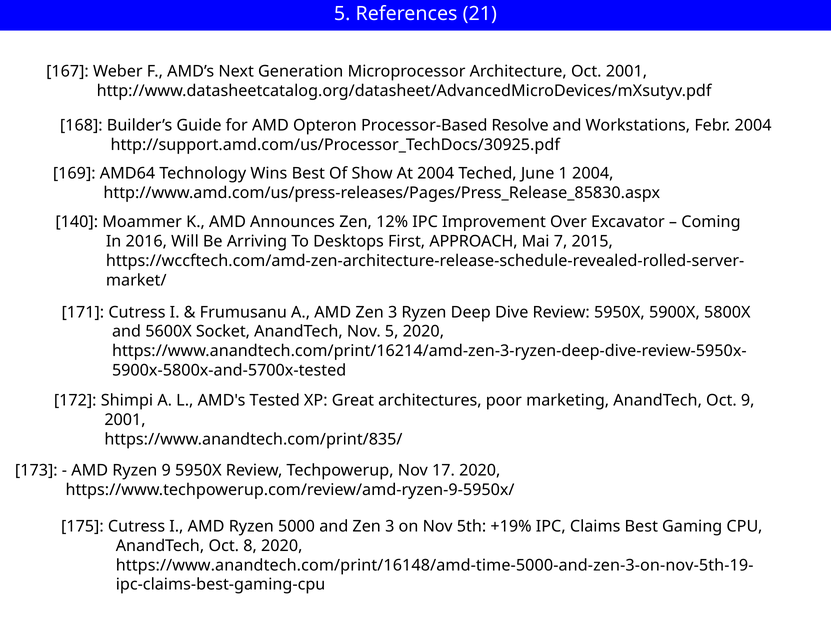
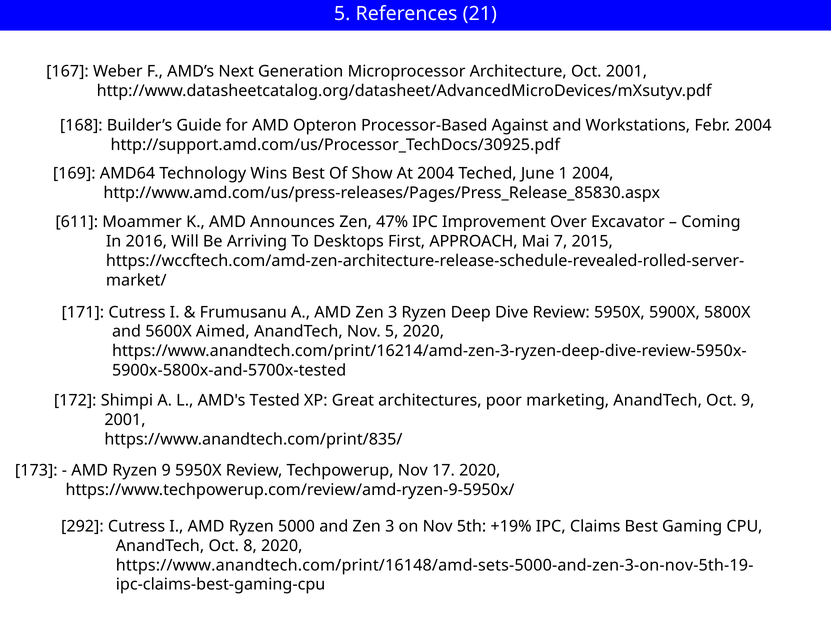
Resolve: Resolve -> Against (520, 125)
140: 140 -> 611 (77, 222)
12%: 12% -> 47% (392, 222)
Socket: Socket -> Aimed (223, 332)
175: 175 -> 292 (82, 527)
https://www.anandtech.com/print/16148/amd-time-5000-and-zen-3-on-nov-5th-19-: https://www.anandtech.com/print/16148/amd-time-5000-and-zen-3-on-nov-5th-19- -> https://www.anandtech.com/print/16148/amd-sets-5000-and-zen-3-on-nov-5th-19- (435, 565)
